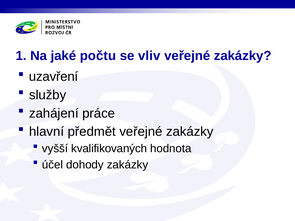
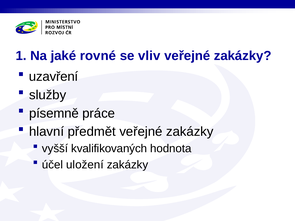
počtu: počtu -> rovné (98, 56)
zahájení: zahájení -> písemně (54, 113)
dohody: dohody -> uložení (85, 165)
